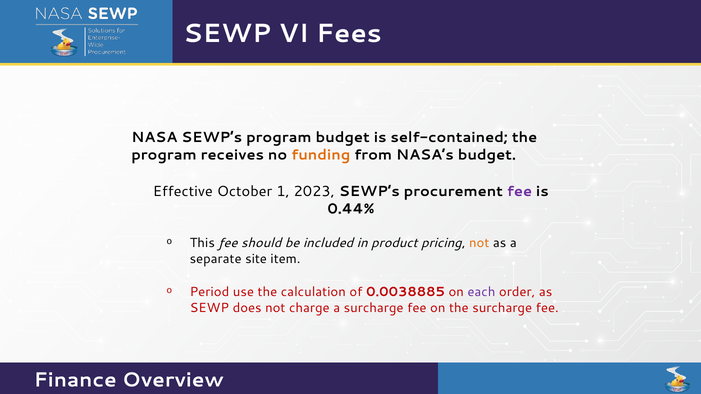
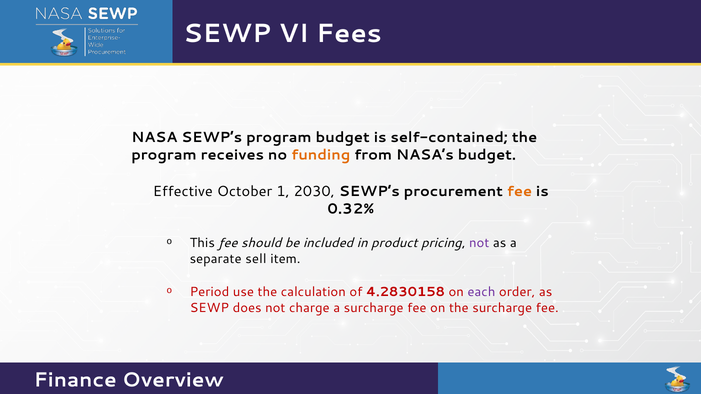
2023: 2023 -> 2030 (314, 192)
fee colour: purple -> orange (519, 192)
0.44%: 0.44% -> 0.32% (351, 209)
not colour: orange -> purple (479, 243)
site: site -> sell (256, 259)
0.0038885: 0.0038885 -> 4.2830158 (406, 292)
